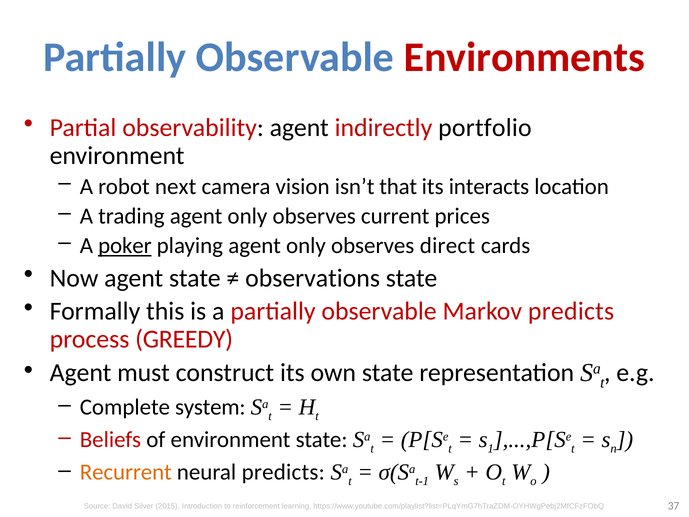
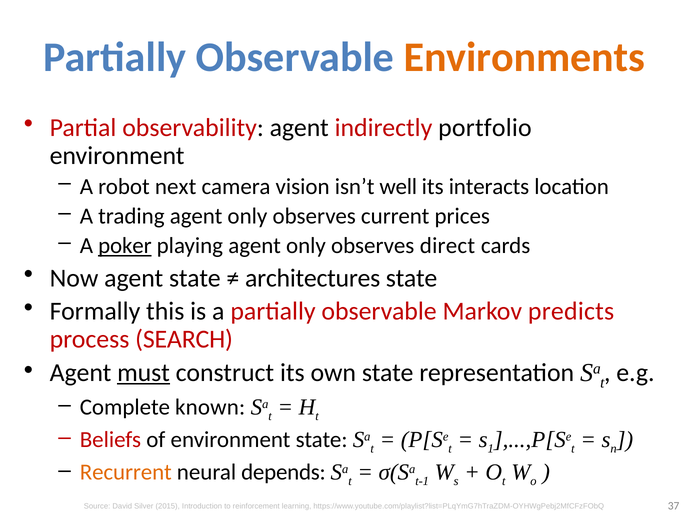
Environments colour: red -> orange (524, 57)
that: that -> well (398, 186)
observations: observations -> architectures (313, 278)
GREEDY: GREEDY -> SEARCH (184, 339)
must underline: none -> present (144, 373)
system: system -> known (210, 407)
neural predicts: predicts -> depends (283, 472)
